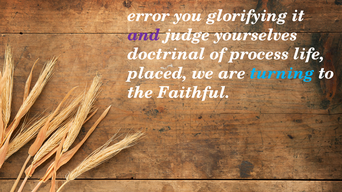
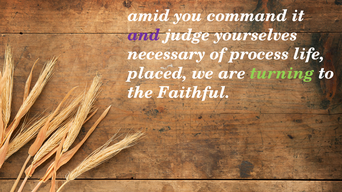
error: error -> amid (149, 16)
glorifying: glorifying -> command (247, 16)
doctrinal: doctrinal -> necessary (167, 54)
turning colour: light blue -> light green (282, 74)
